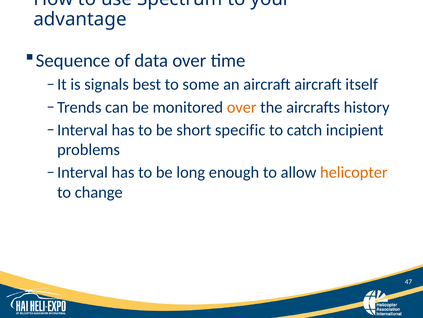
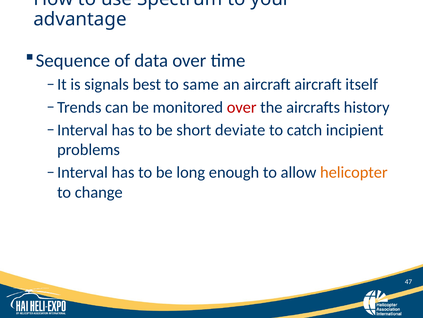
some: some -> same (201, 84)
over colour: orange -> red (242, 107)
specific: specific -> deviate (240, 130)
